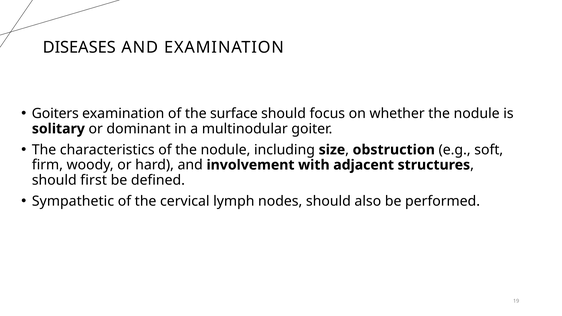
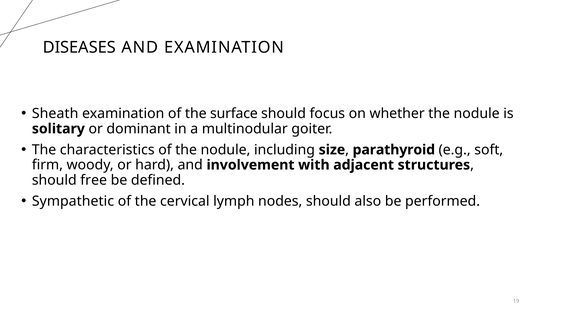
Goiters: Goiters -> Sheath (55, 114)
obstruction: obstruction -> parathyroid (394, 150)
first: first -> free (94, 180)
